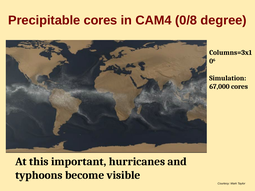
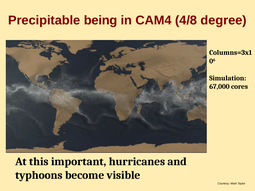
Precipitable cores: cores -> being (101, 20)
0/8: 0/8 -> 4/8 (186, 20)
